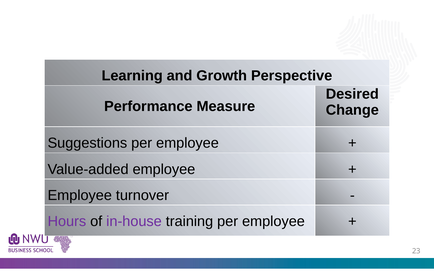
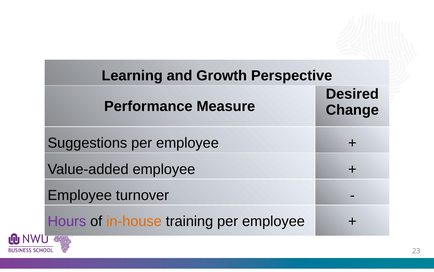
in-house colour: purple -> orange (134, 221)
